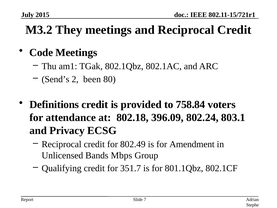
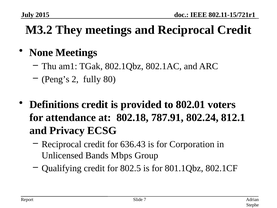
Code: Code -> None (41, 52)
Send’s: Send’s -> Peng’s (55, 79)
been: been -> fully (92, 79)
758.84: 758.84 -> 802.01 (191, 104)
396.09: 396.09 -> 787.91 (167, 117)
803.1: 803.1 -> 812.1 (233, 117)
802.49: 802.49 -> 636.43 (133, 144)
Amendment: Amendment -> Corporation (192, 144)
351.7: 351.7 -> 802.5 (131, 168)
